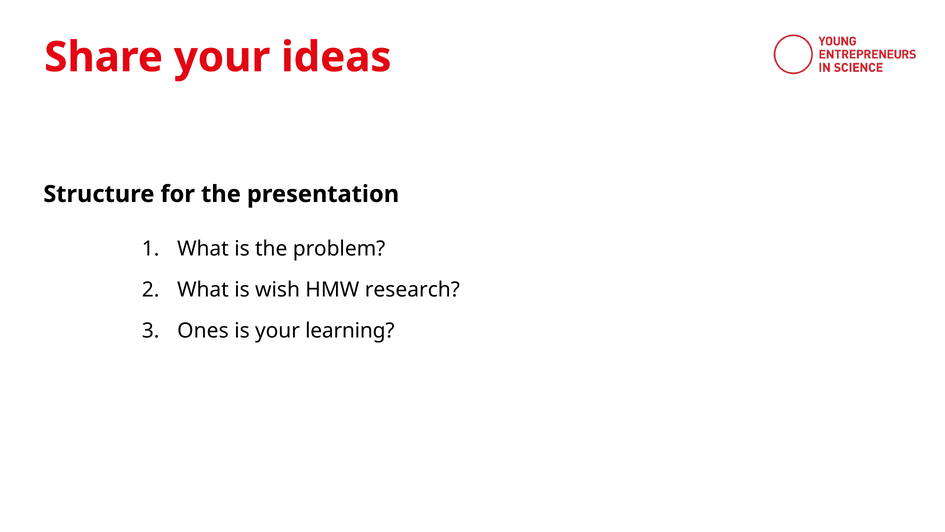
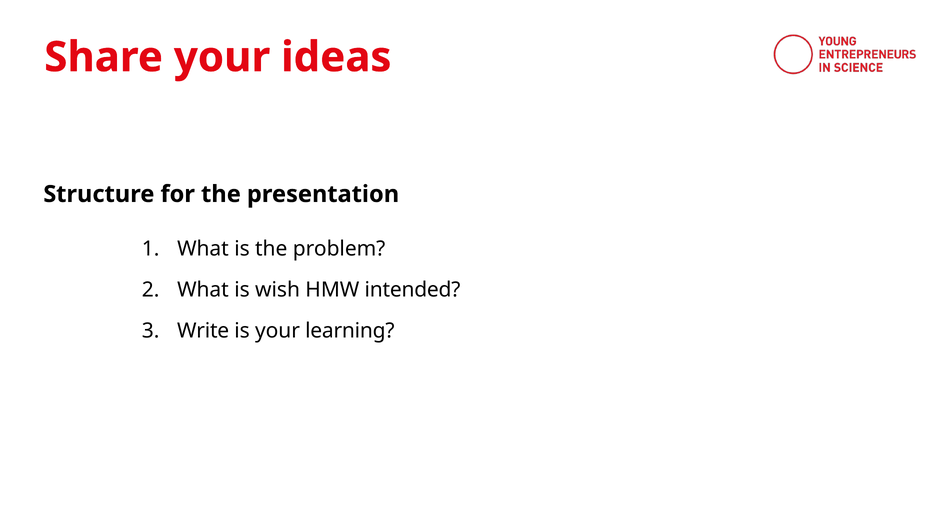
research: research -> intended (412, 290)
Ones: Ones -> Write (203, 331)
